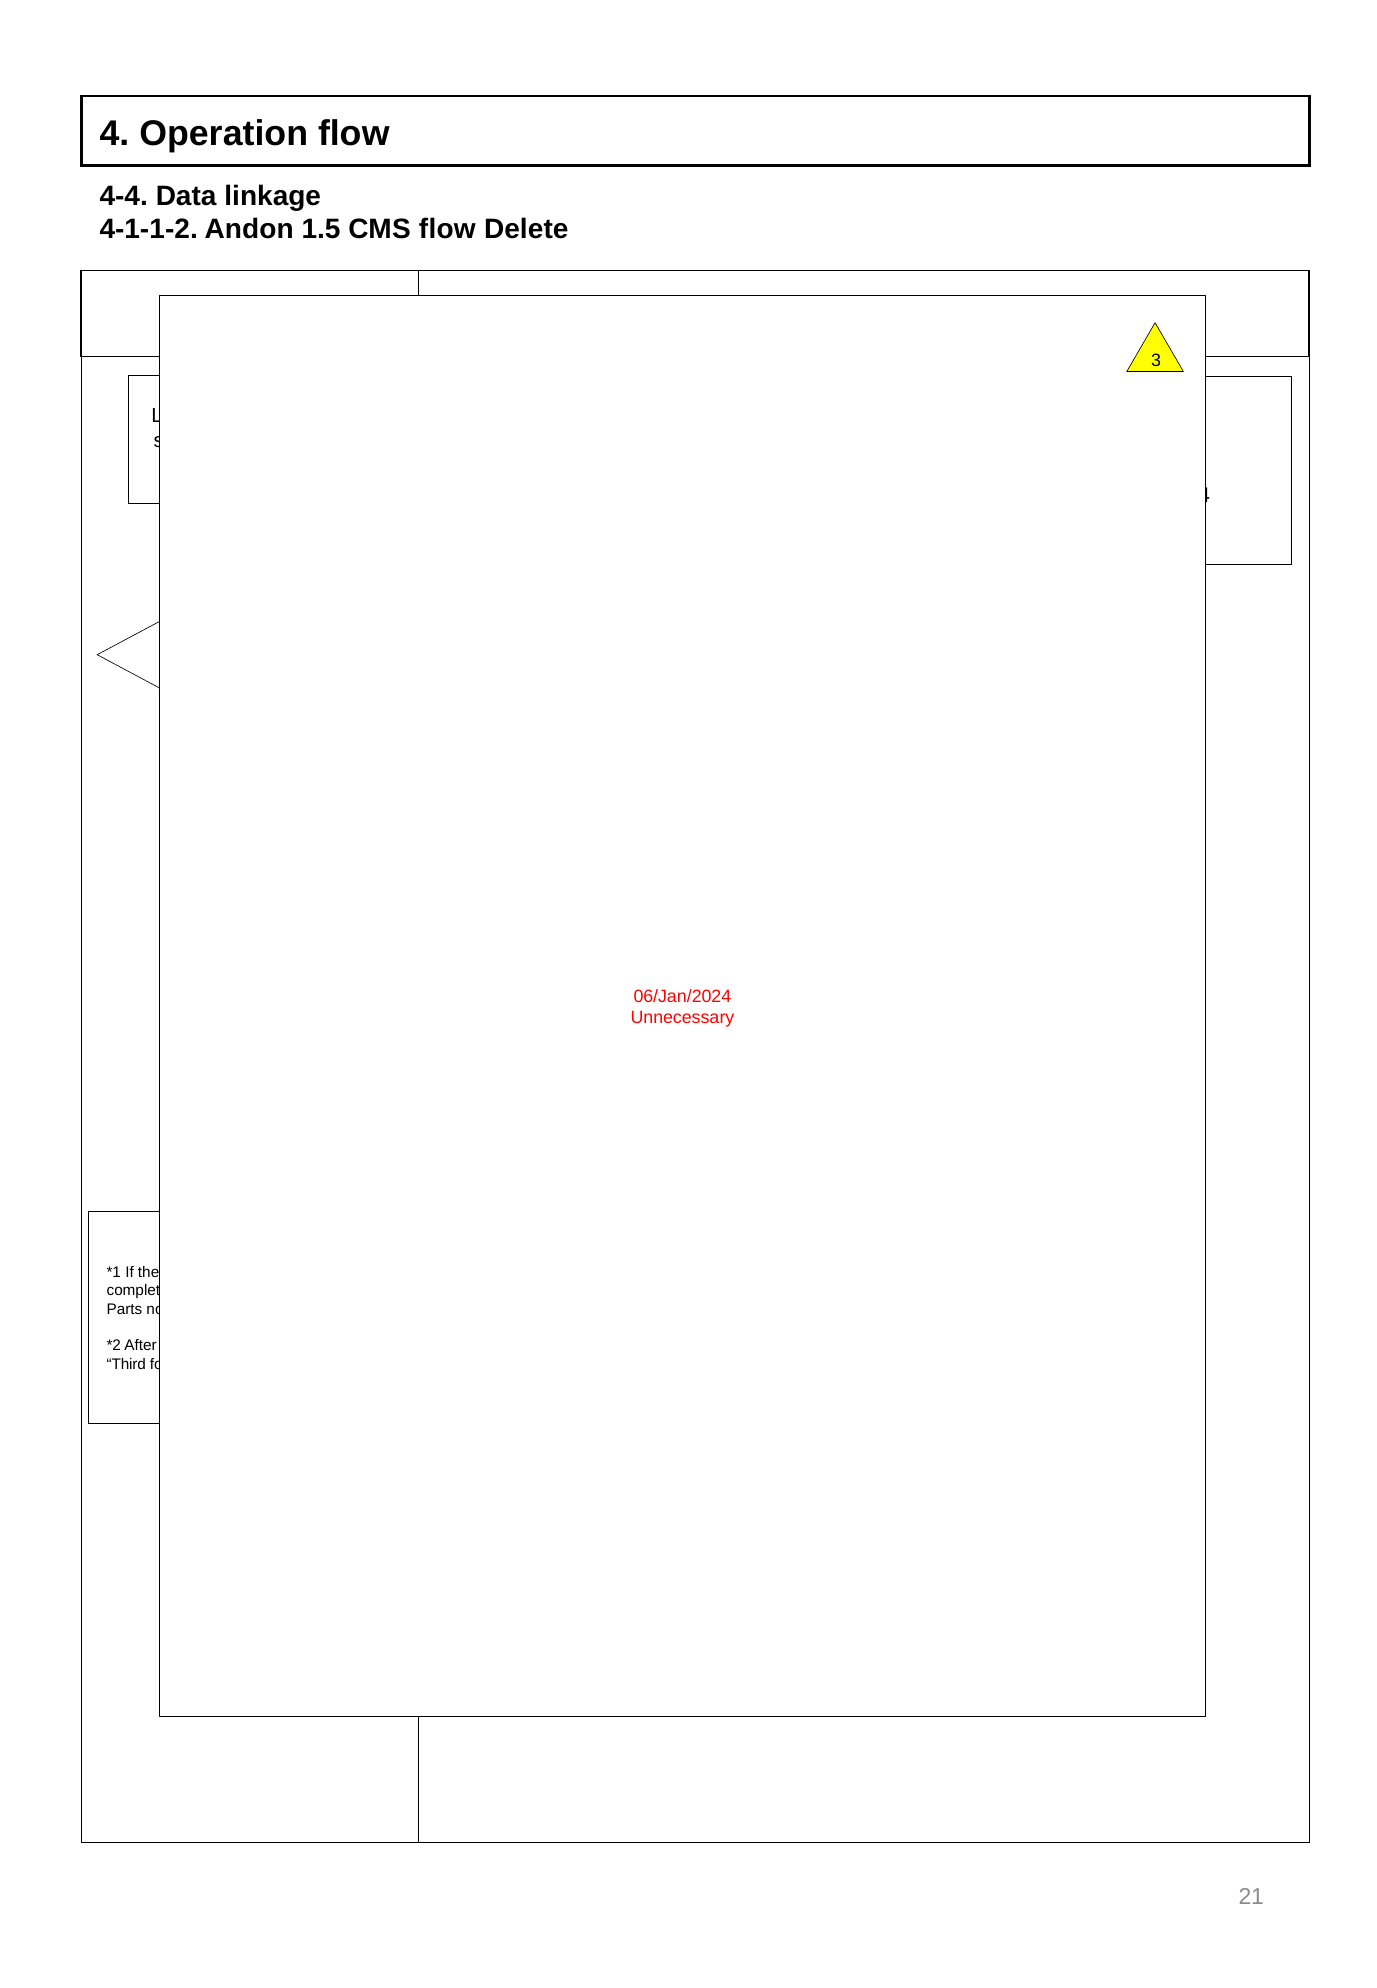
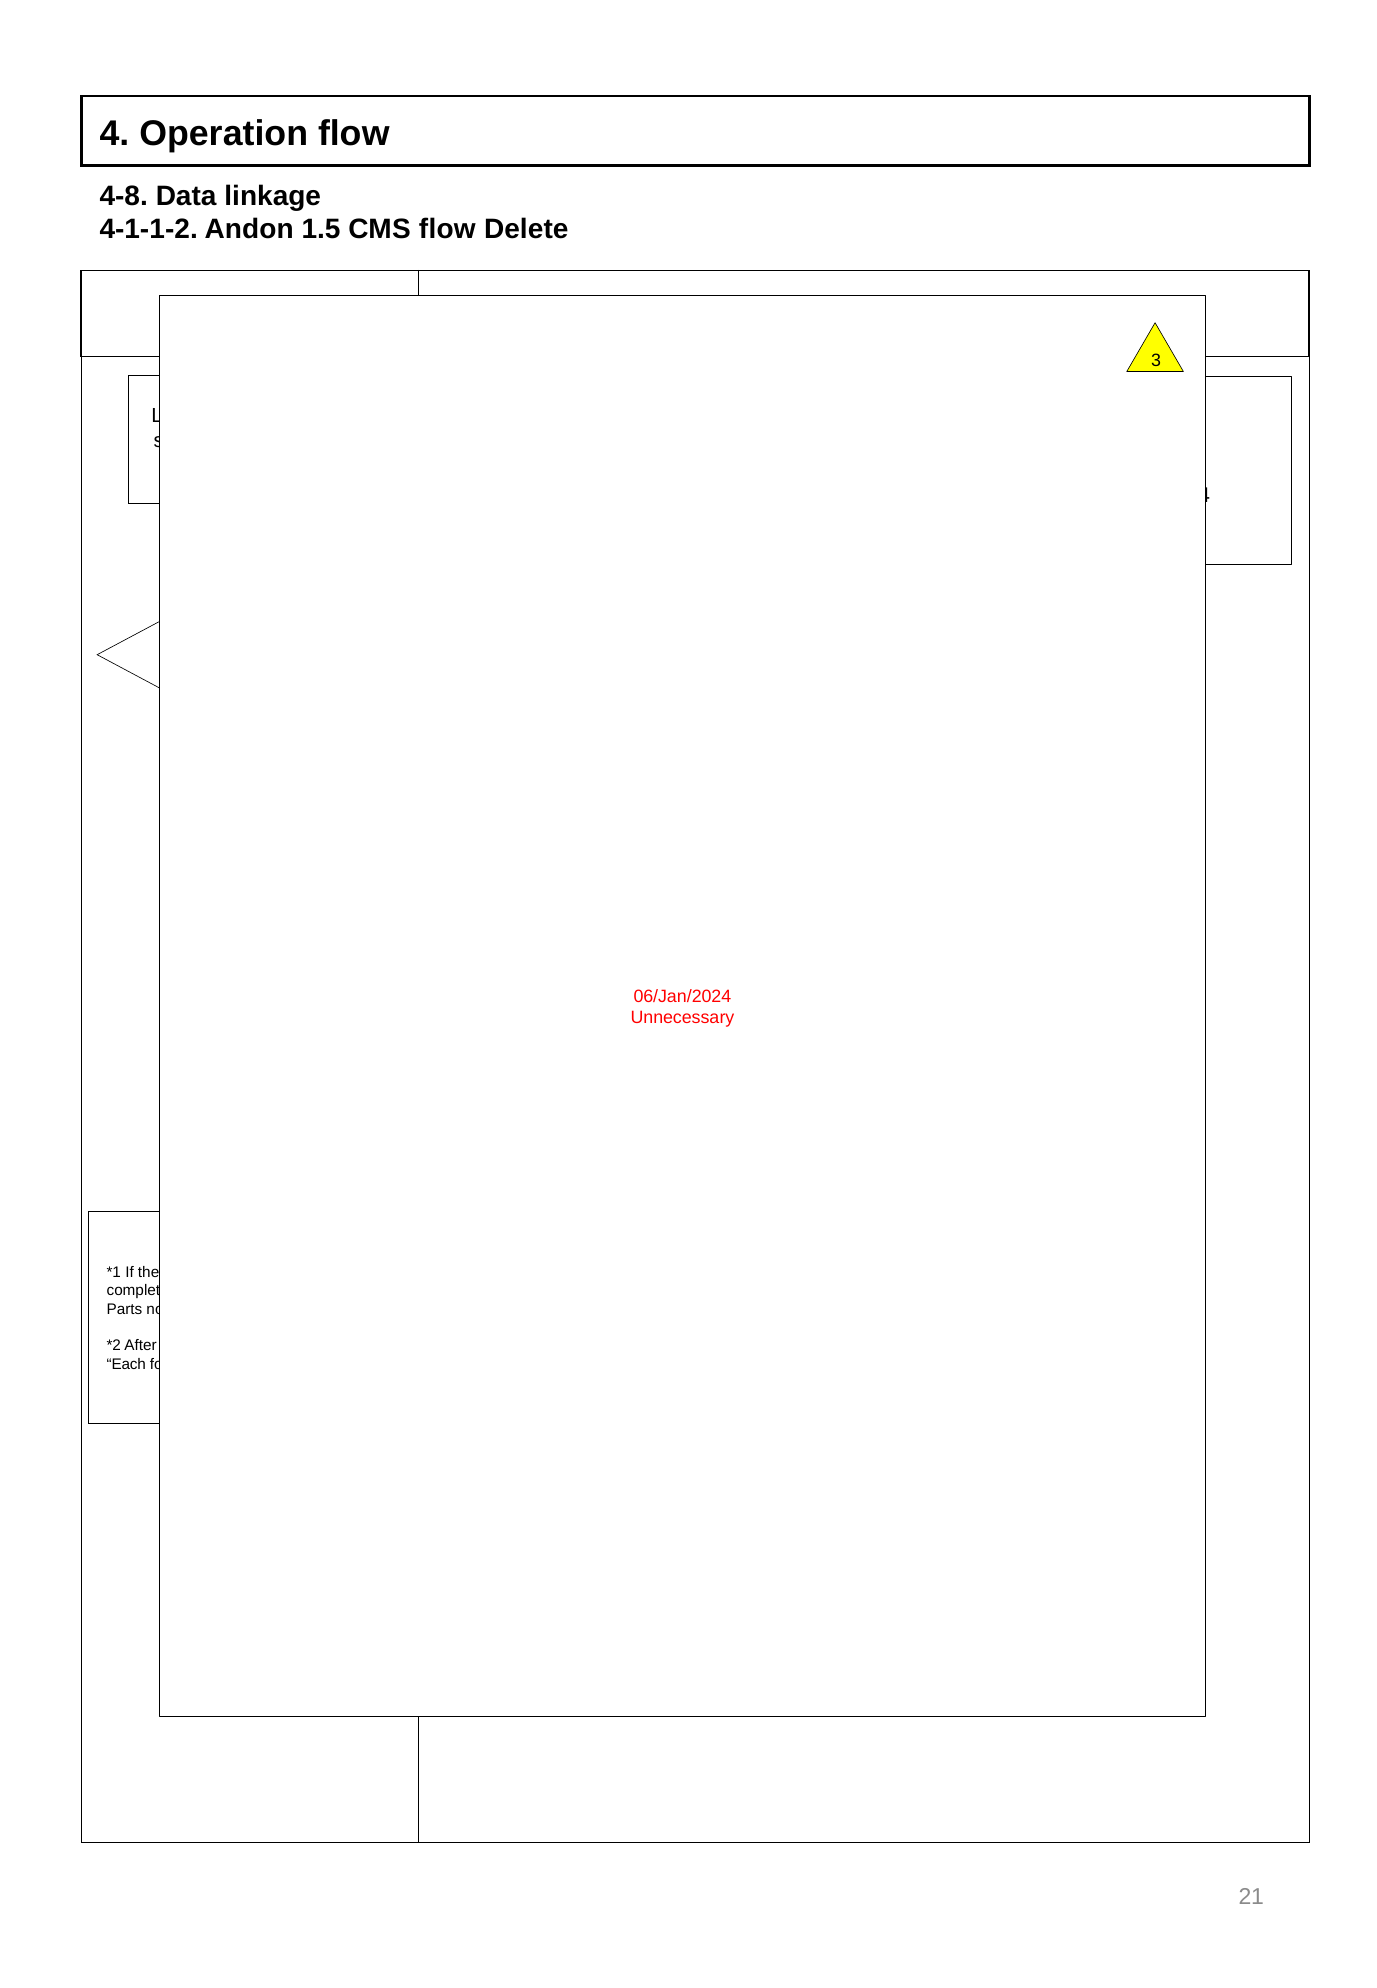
4-4: 4-4 -> 4-8 (124, 196)
Third: Third -> Each (126, 1365)
